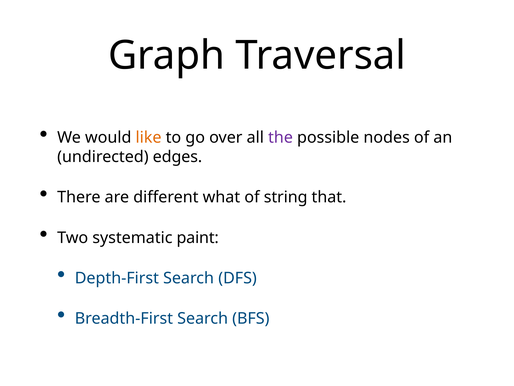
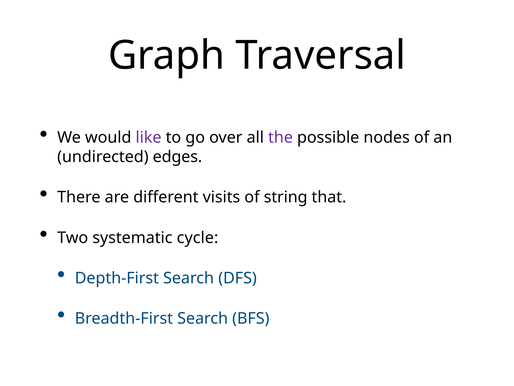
like colour: orange -> purple (149, 137)
what: what -> visits (221, 197)
paint: paint -> cycle (198, 237)
